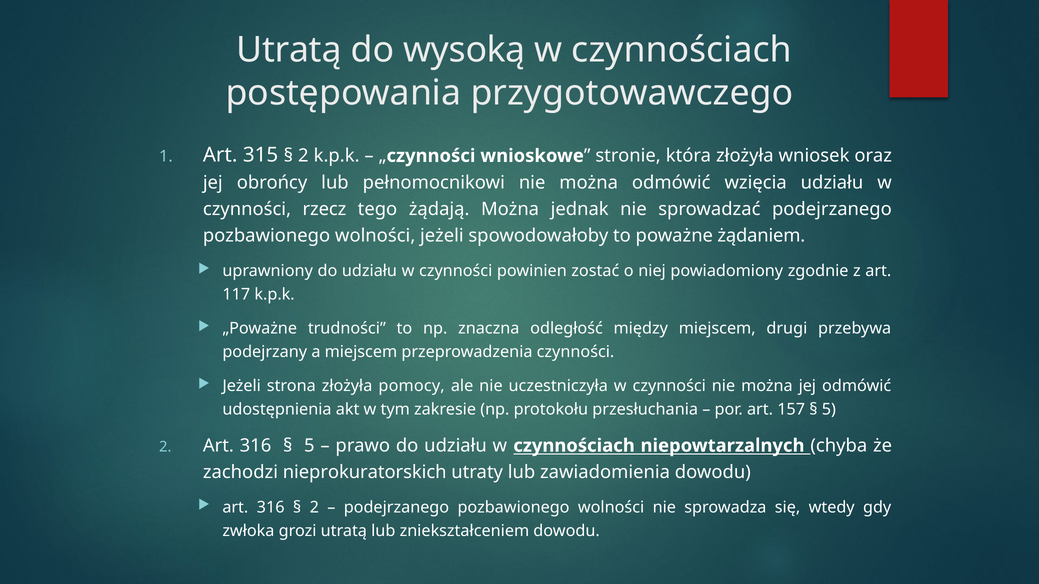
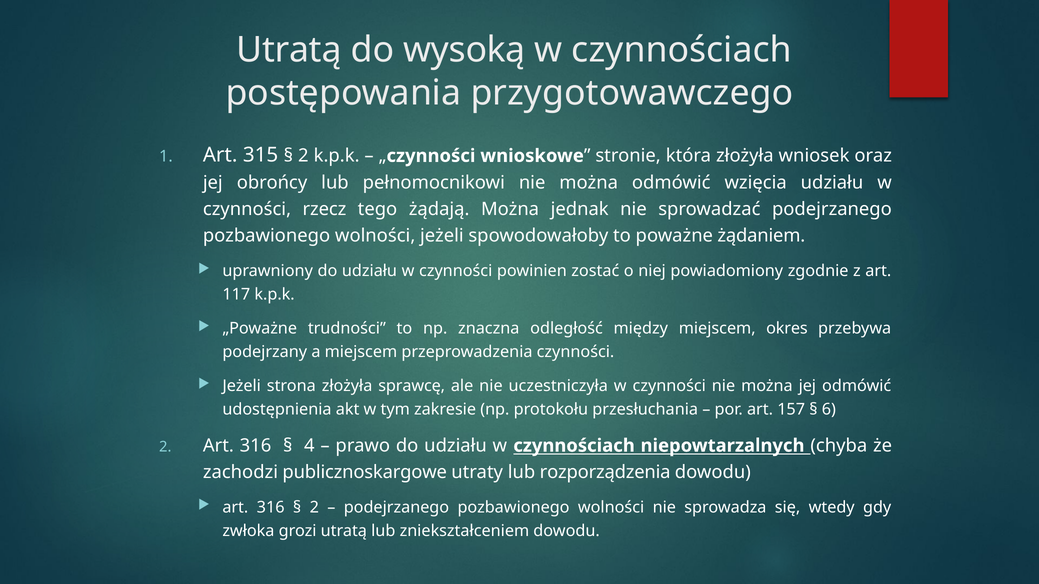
drugi: drugi -> okres (787, 329)
pomocy: pomocy -> sprawcę (412, 386)
5: 5 -> 6 (829, 410)
5: 5 -> 4 (309, 446)
nieprokuratorskich: nieprokuratorskich -> publicznoskargowe (365, 472)
zawiadomienia: zawiadomienia -> rozporządzenia (605, 472)
